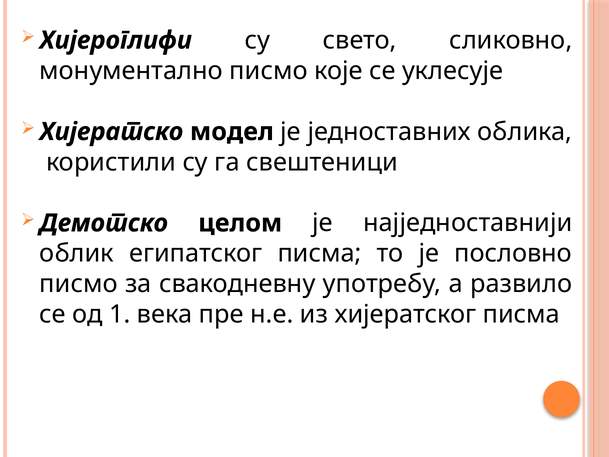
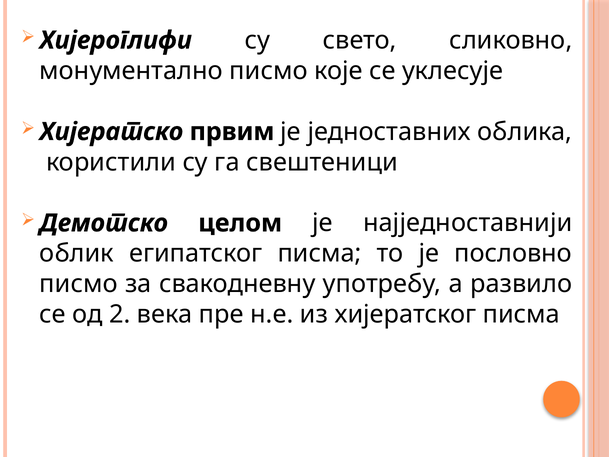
модел: модел -> првим (232, 132)
1: 1 -> 2 (120, 314)
